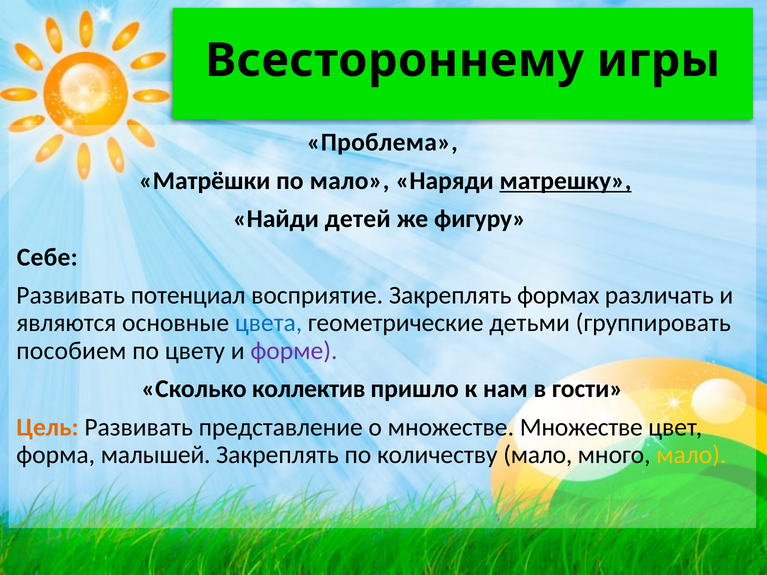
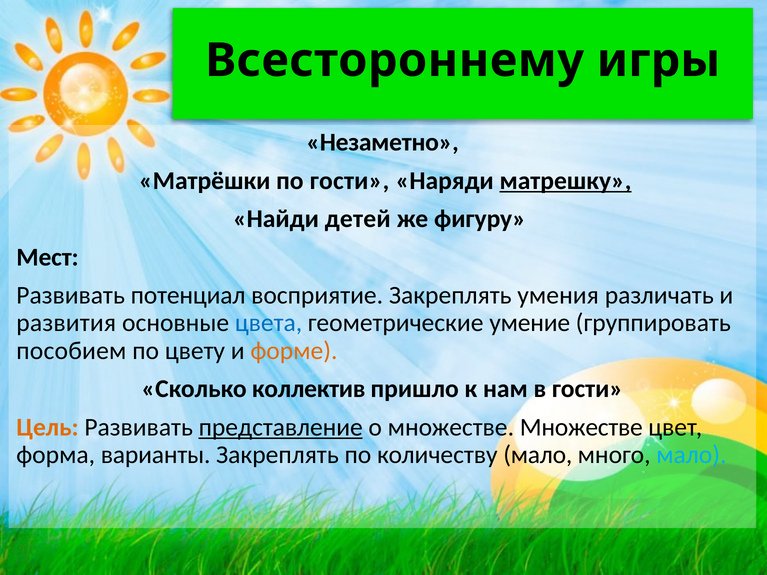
Проблема: Проблема -> Незаметно (383, 143)
по мало: мало -> гости (350, 181)
Себе: Себе -> Мест (47, 257)
формах: формах -> умения (558, 296)
являются: являются -> развития (66, 323)
детьми: детьми -> умение (530, 323)
форме colour: purple -> orange (294, 351)
представление underline: none -> present (281, 427)
малышей: малышей -> варианты (156, 455)
мало colour: yellow -> light blue (691, 455)
